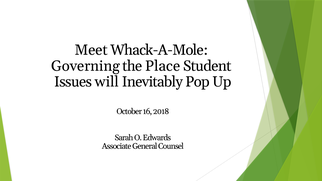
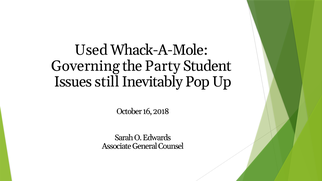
Meet: Meet -> Used (91, 50)
Place: Place -> Party (163, 66)
will: will -> still (107, 82)
